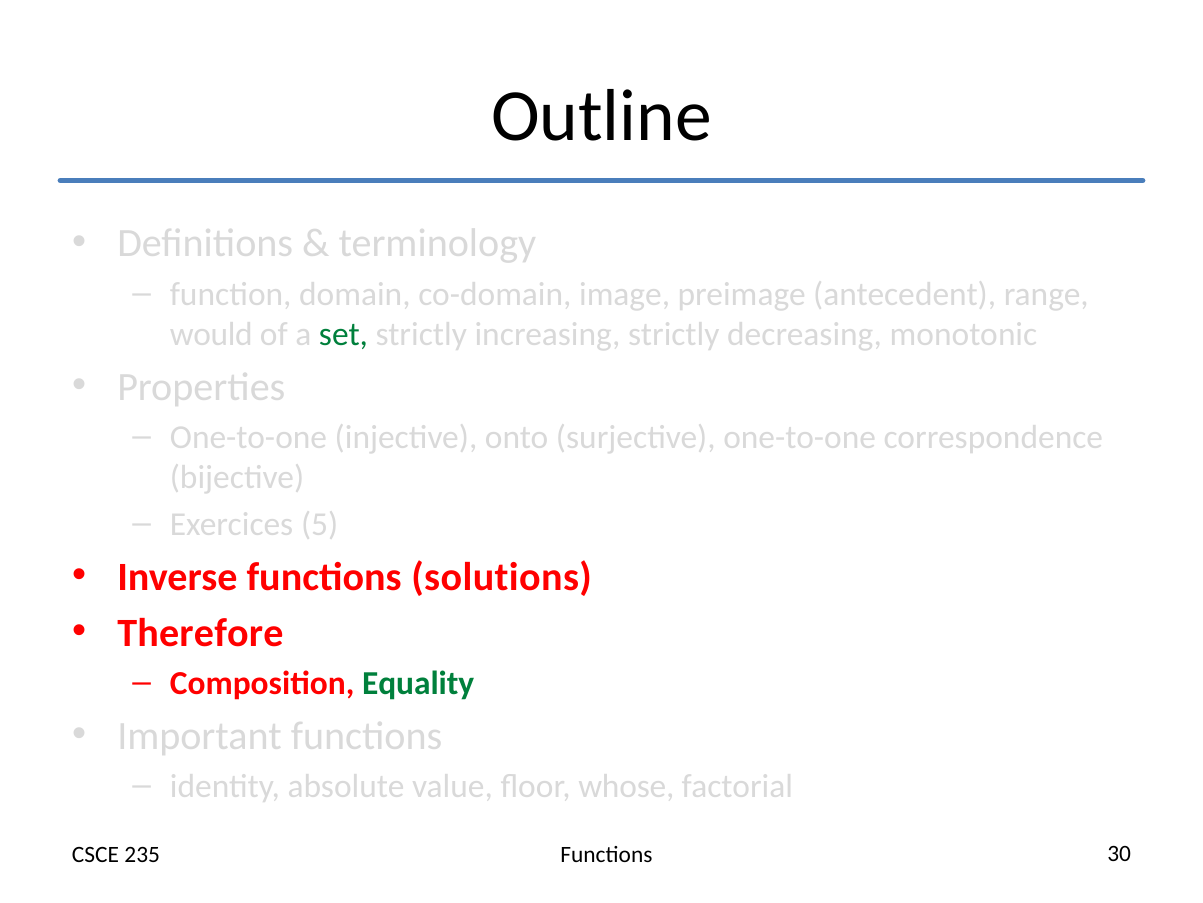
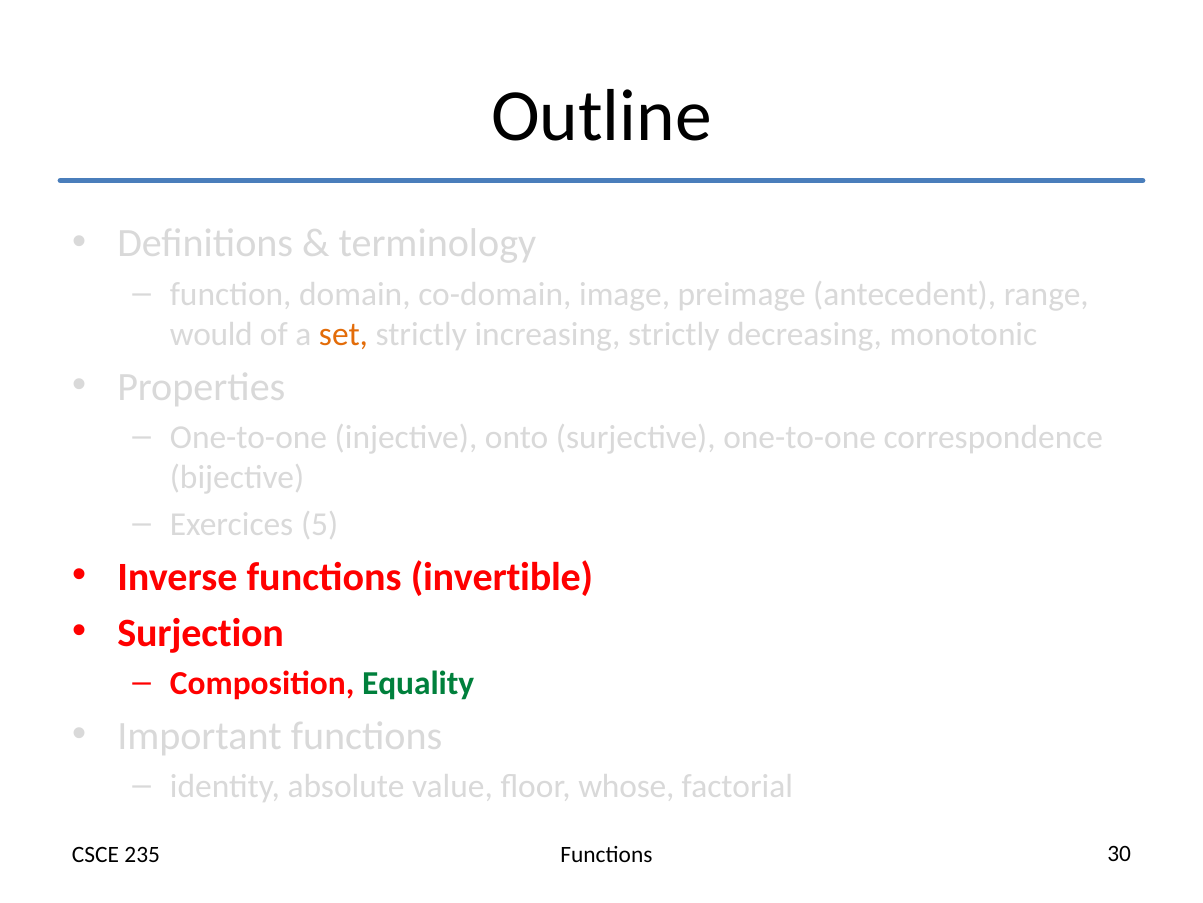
set colour: green -> orange (344, 334)
solutions: solutions -> invertible (502, 576)
Therefore: Therefore -> Surjection (201, 632)
